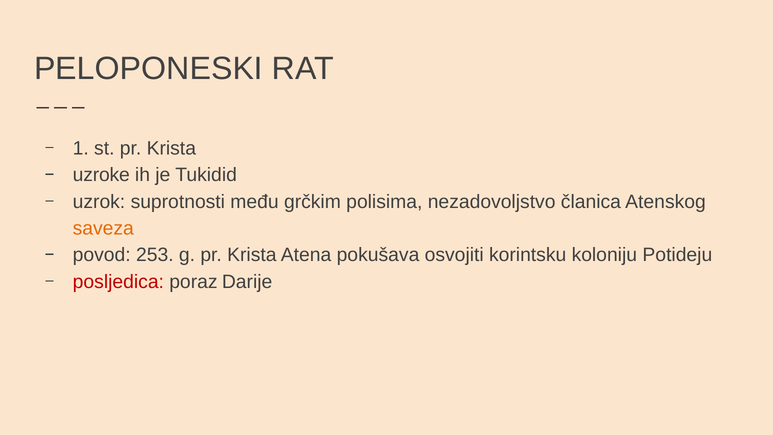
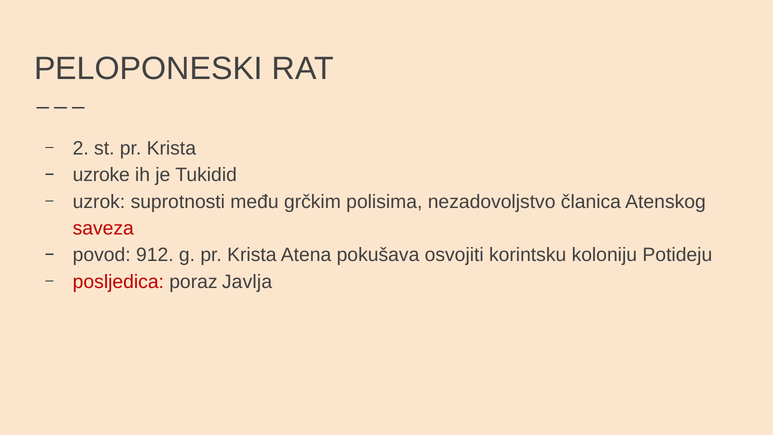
1: 1 -> 2 (81, 148)
saveza colour: orange -> red (103, 228)
253: 253 -> 912 (155, 255)
Darije: Darije -> Javlja (247, 282)
